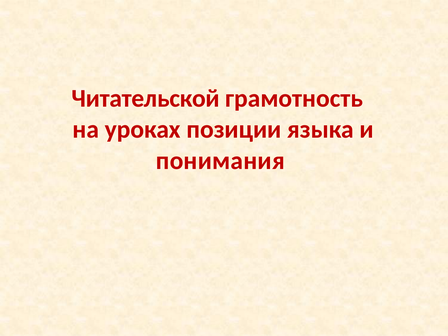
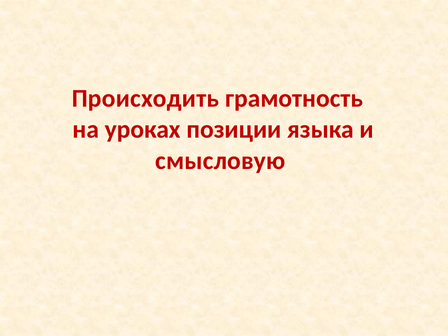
Читательской: Читательской -> Происходить (145, 98)
понимания: понимания -> смысловую (220, 161)
